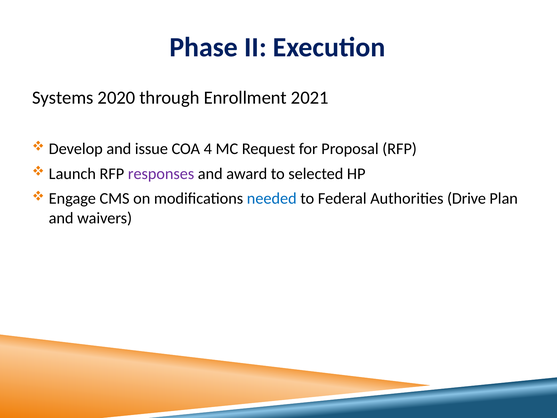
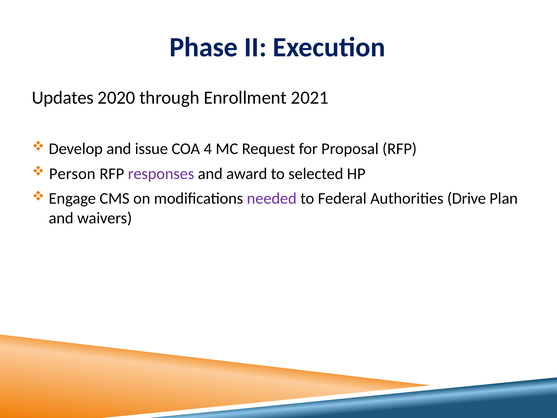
Systems: Systems -> Updates (63, 98)
Launch: Launch -> Person (72, 174)
needed colour: blue -> purple (272, 198)
